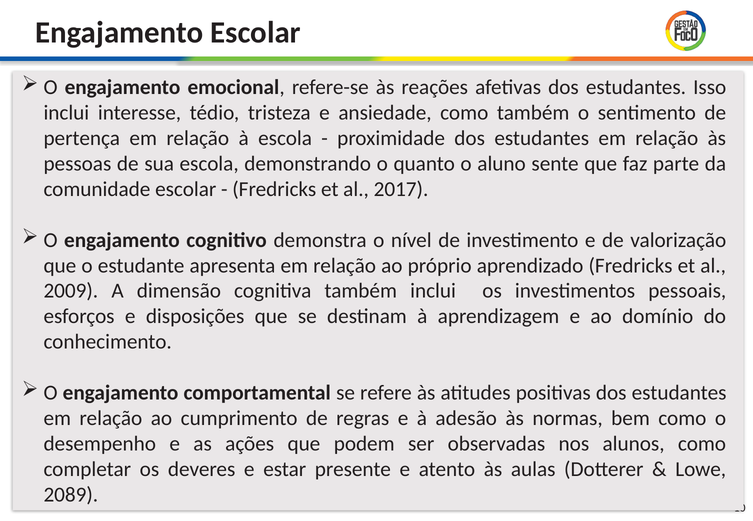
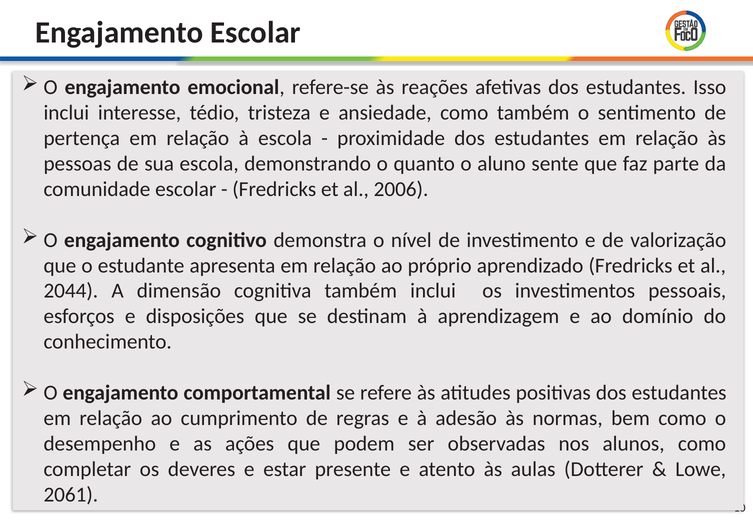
2017: 2017 -> 2006 (401, 189)
2009: 2009 -> 2044 (71, 291)
2089: 2089 -> 2061 (71, 495)
